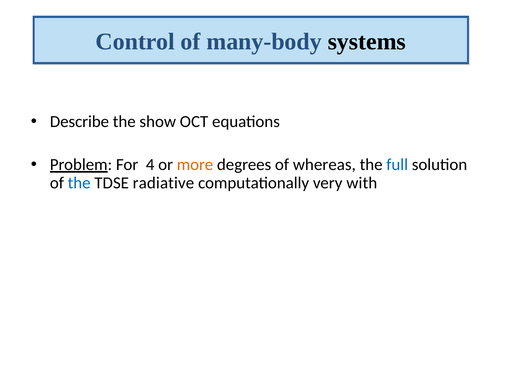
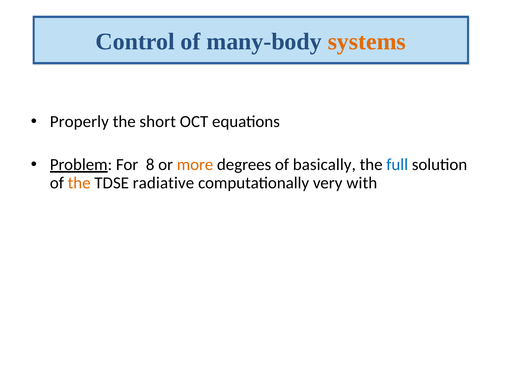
systems colour: black -> orange (367, 42)
Describe: Describe -> Properly (79, 122)
show: show -> short (158, 122)
4: 4 -> 8 (150, 165)
whereas: whereas -> basically (324, 165)
the colour: blue -> orange (79, 183)
